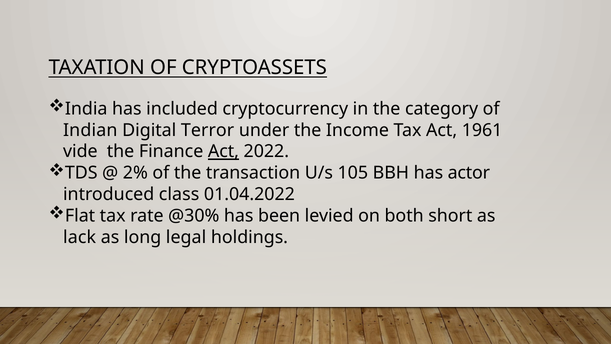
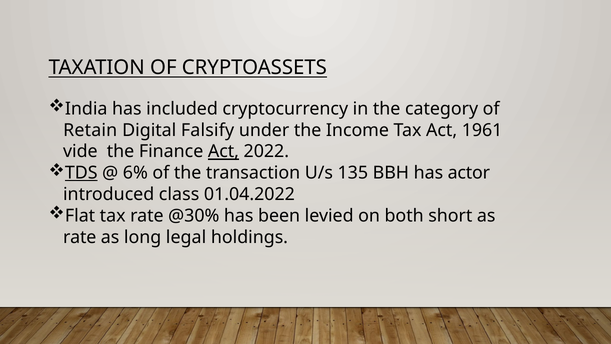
Indian: Indian -> Retain (90, 130)
Terror: Terror -> Falsify (208, 130)
TDS underline: none -> present (81, 173)
2%: 2% -> 6% (135, 173)
105: 105 -> 135 (353, 173)
lack: lack -> rate (80, 237)
